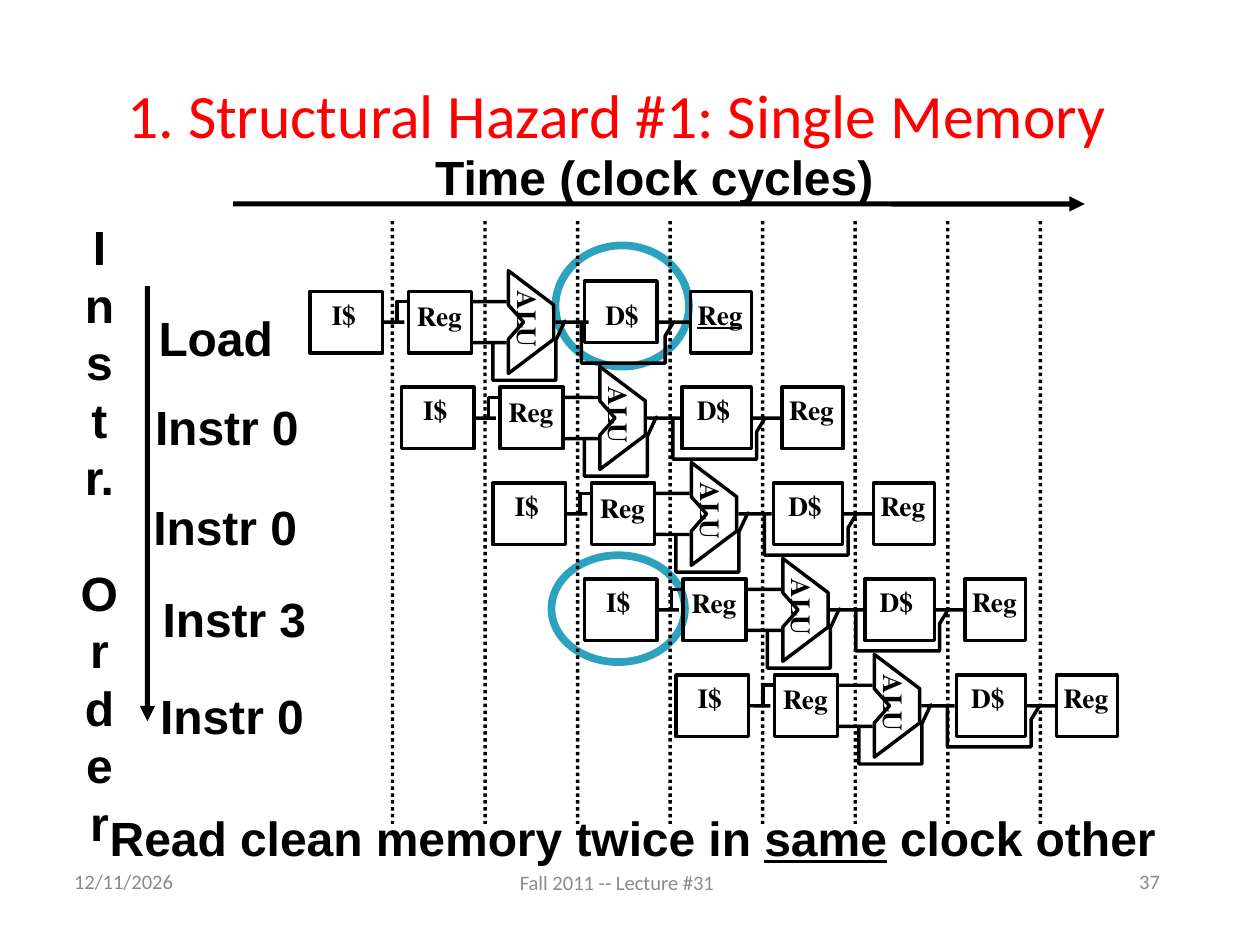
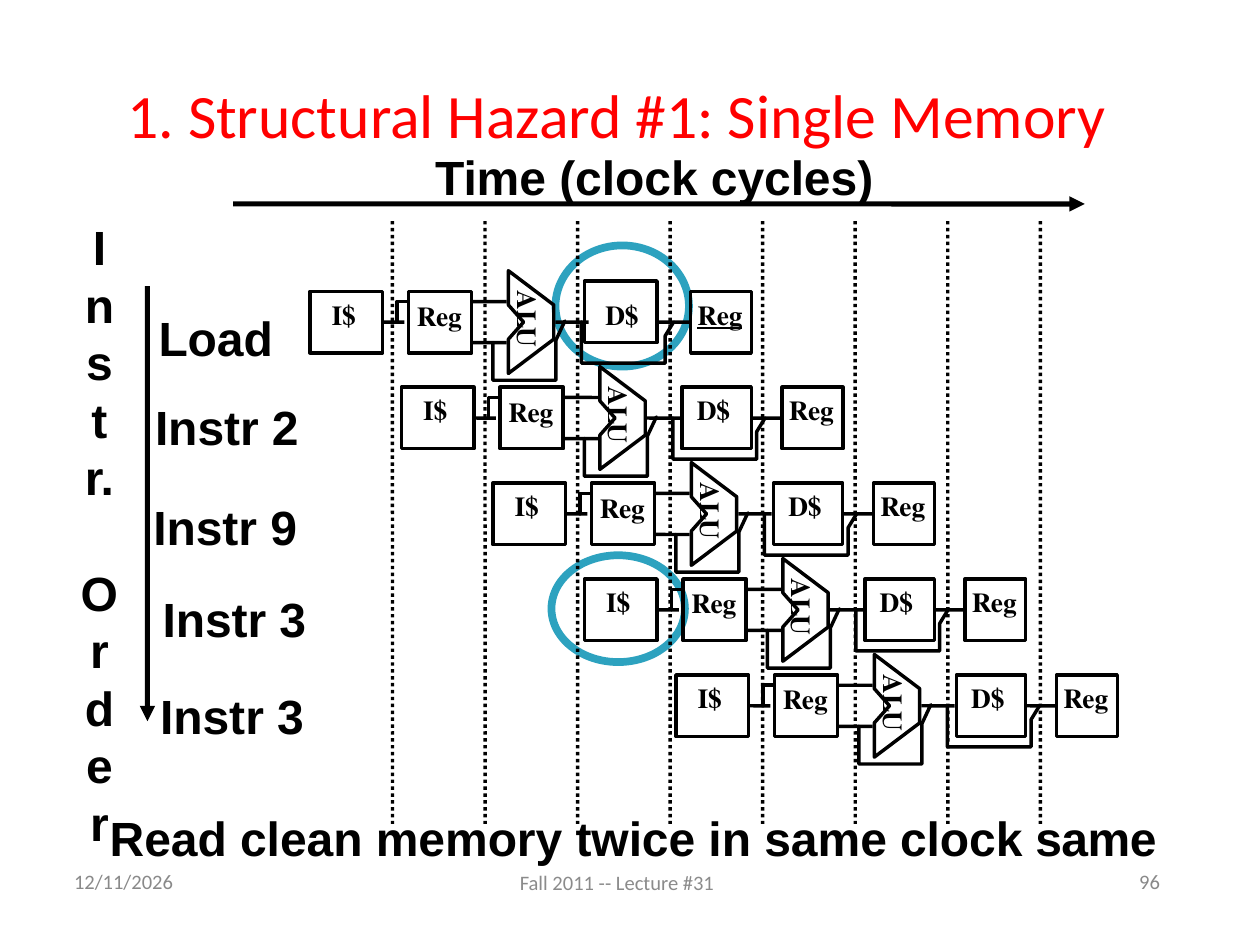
0: 0 -> 2 (285, 430)
0: 0 -> 9 (284, 530)
0: 0 -> 3 (290, 719)
same underline: present -> none (826, 841)
clock other: other -> same (1096, 841)
37: 37 -> 96 (1150, 884)
